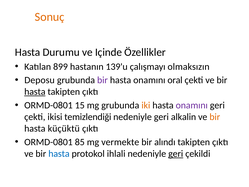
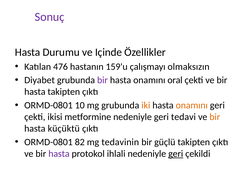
Sonuç colour: orange -> purple (50, 17)
899: 899 -> 476 (61, 67)
139'u: 139'u -> 159'u (117, 67)
Deposu: Deposu -> Diyabet (40, 80)
hasta underline: present -> none (35, 92)
15: 15 -> 10 (80, 105)
onamını colour: purple -> orange (192, 105)
temizlendiği: temizlendiği -> metformine (88, 117)
alkalin: alkalin -> tedavi (183, 117)
85: 85 -> 82 (80, 142)
vermekte: vermekte -> tedavinin (120, 142)
alındı: alındı -> güçlü (165, 142)
hasta colour: blue -> purple (59, 154)
